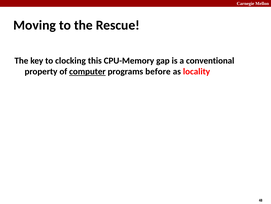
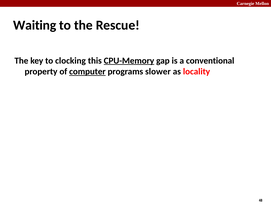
Moving: Moving -> Waiting (35, 25)
CPU-Memory underline: none -> present (129, 60)
before: before -> slower (158, 71)
